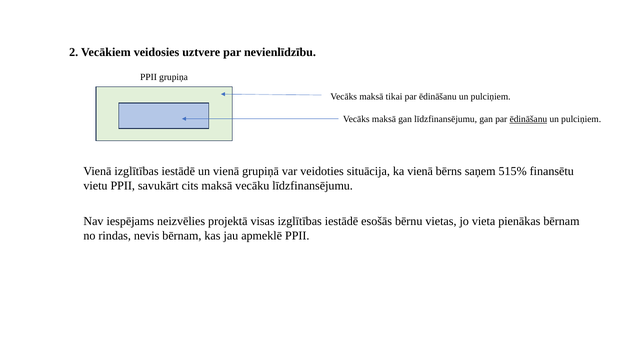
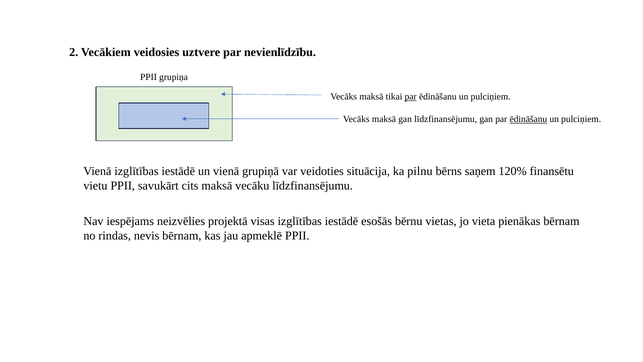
par underline: none -> present (411, 96)
ka vienā: vienā -> pilnu (420, 171)
515%: 515% -> 120% (513, 171)
